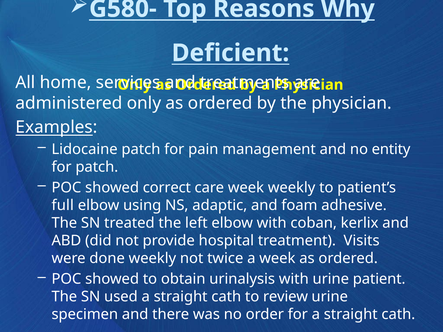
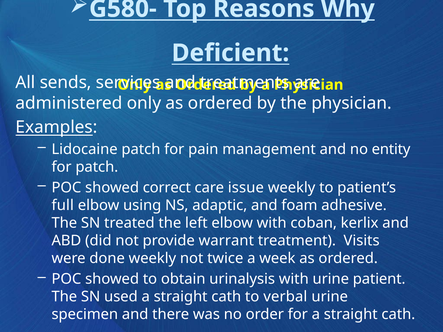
home: home -> sends (66, 82)
care week: week -> issue (246, 188)
hospital: hospital -> warrant (226, 241)
review: review -> verbal (285, 297)
